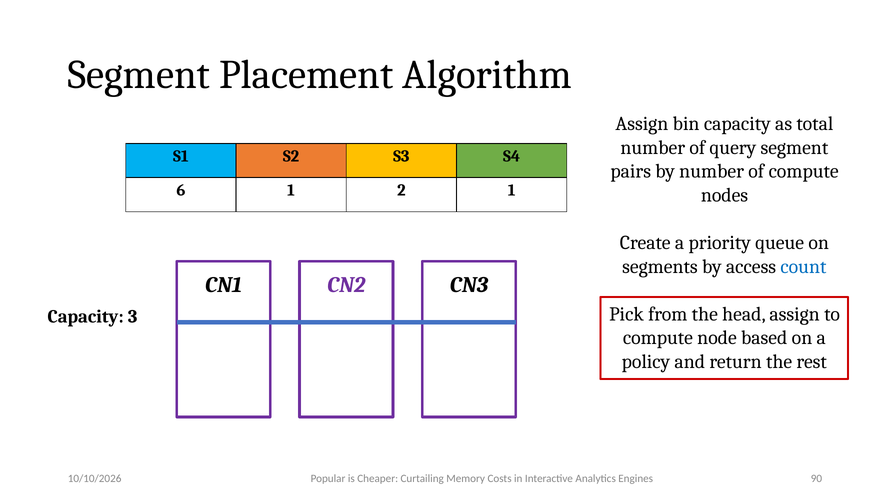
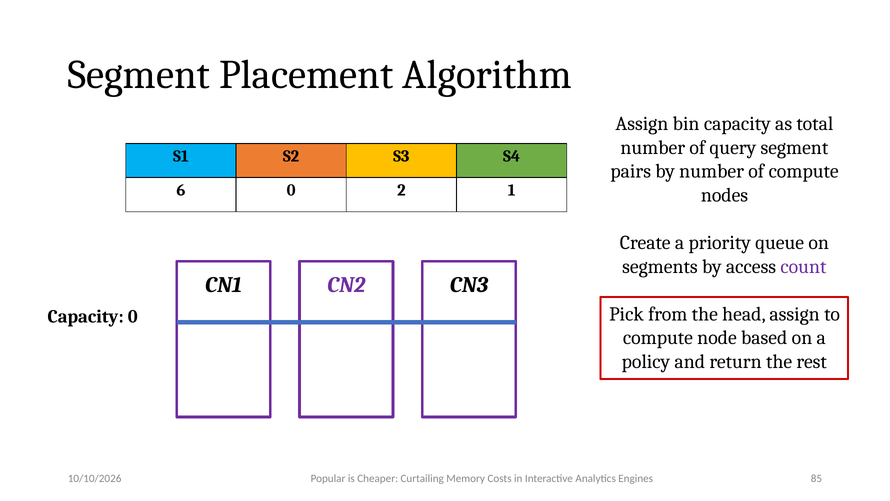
6 1: 1 -> 0 (291, 190)
count colour: blue -> purple (803, 266)
Capacity 3: 3 -> 0 (133, 316)
90: 90 -> 85 (816, 478)
